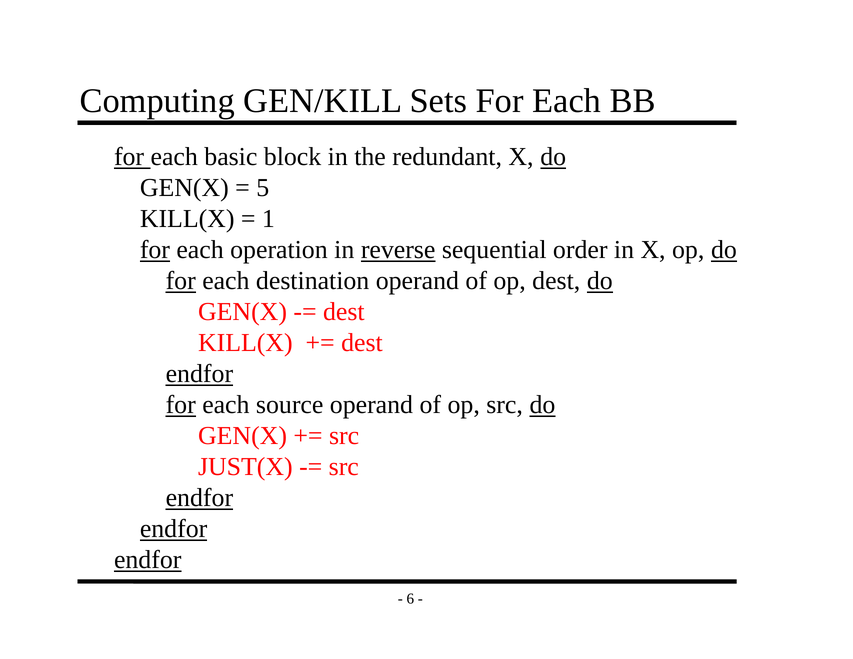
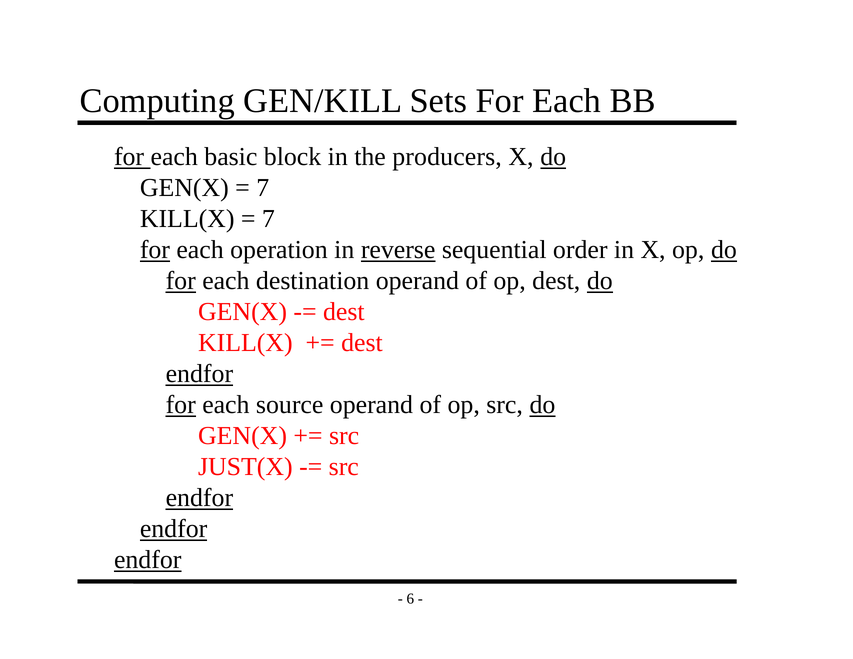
redundant: redundant -> producers (447, 157)
5: 5 -> 7 (263, 188)
1: 1 -> 7 (268, 219)
